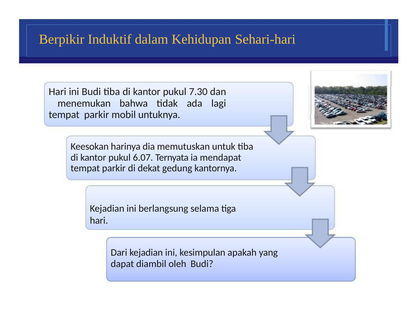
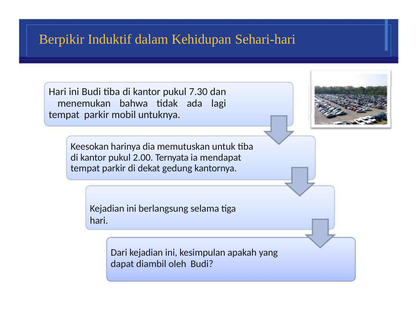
6.07: 6.07 -> 2.00 (143, 158)
